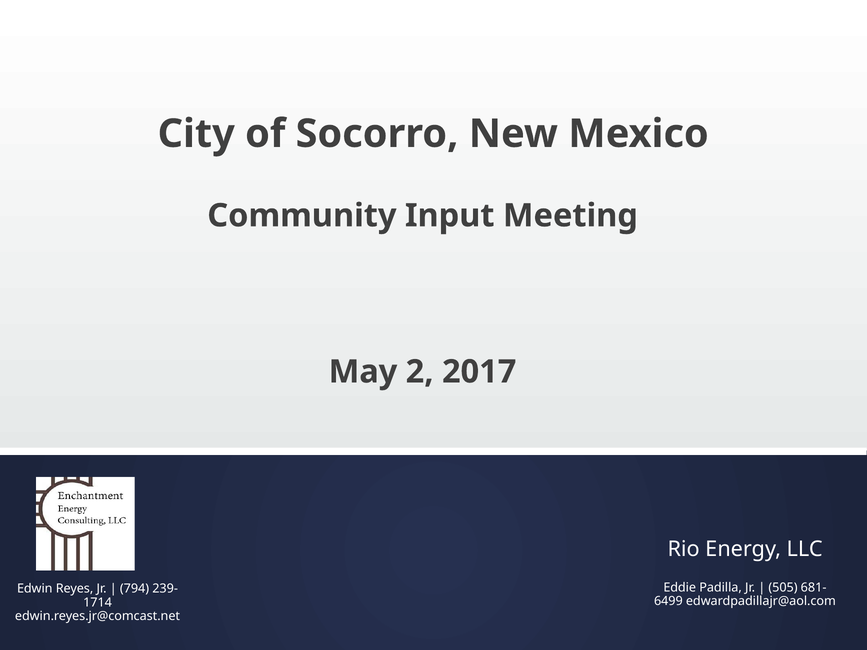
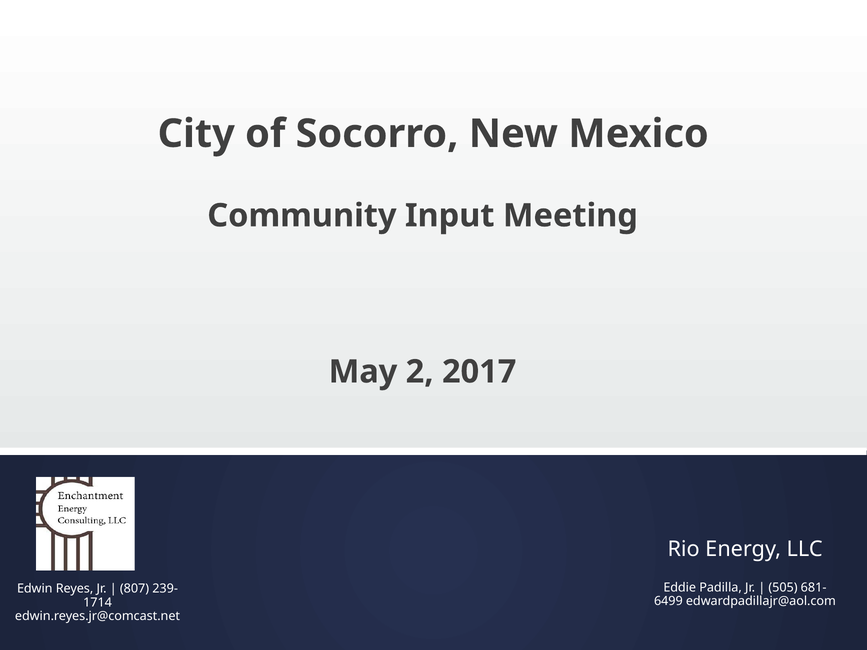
794: 794 -> 807 (134, 589)
